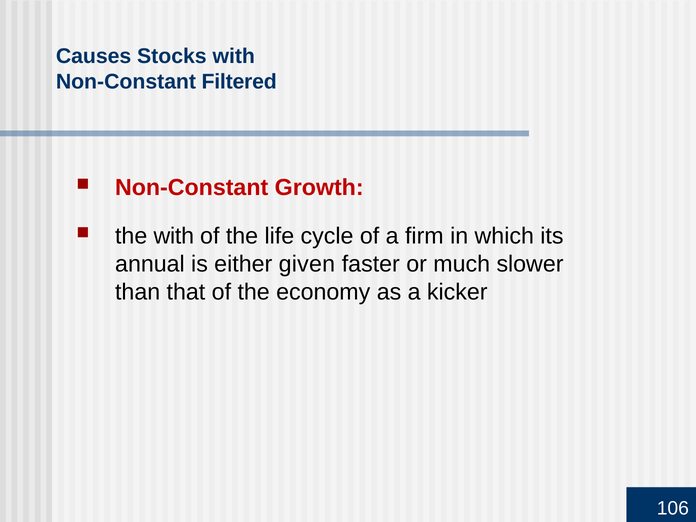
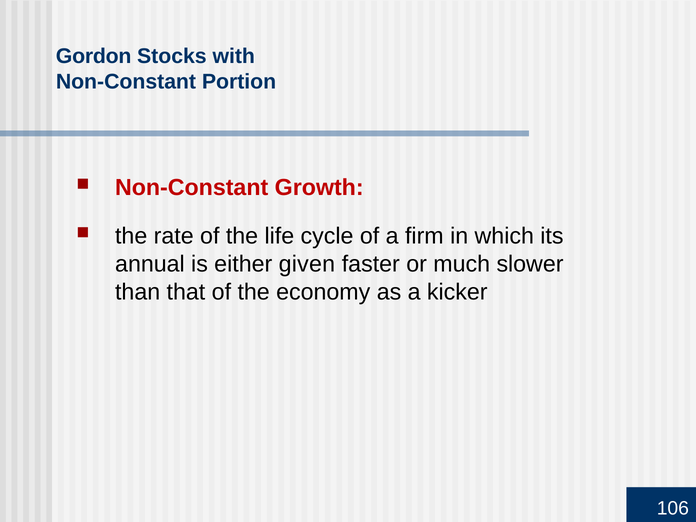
Causes: Causes -> Gordon (94, 56)
Filtered: Filtered -> Portion (239, 82)
the with: with -> rate (174, 236)
